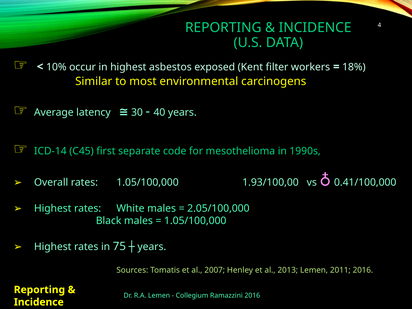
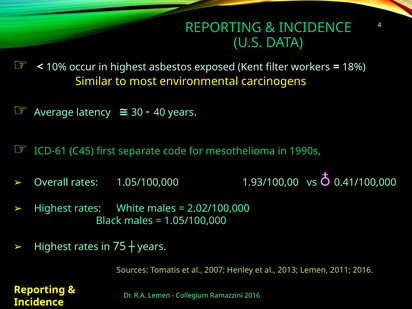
ICD-14: ICD-14 -> ICD-61 (50, 151)
2.05/100,000: 2.05/100,000 -> 2.02/100,000 (218, 208)
